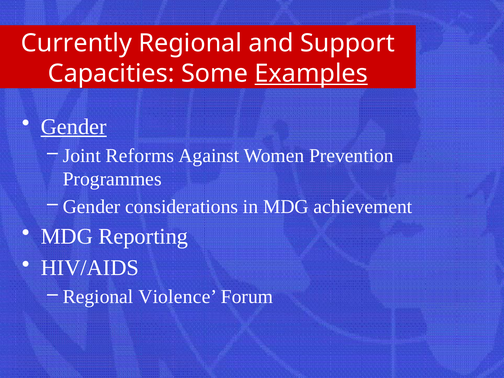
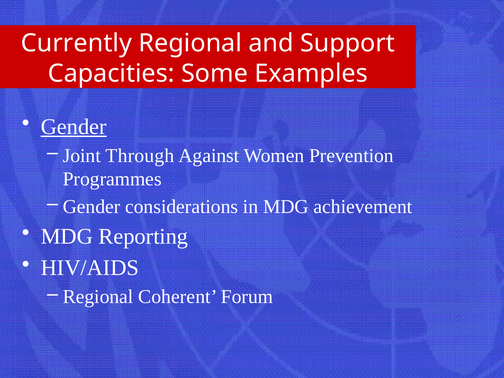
Examples underline: present -> none (311, 74)
Reforms: Reforms -> Through (140, 156)
Violence: Violence -> Coherent (178, 297)
